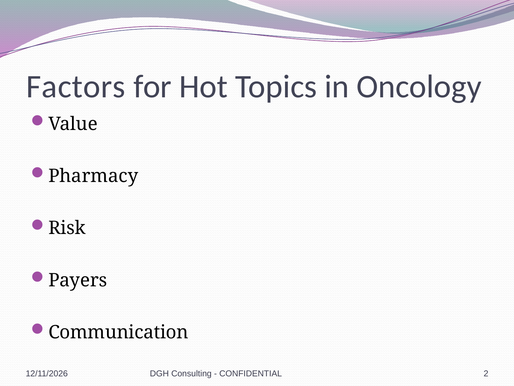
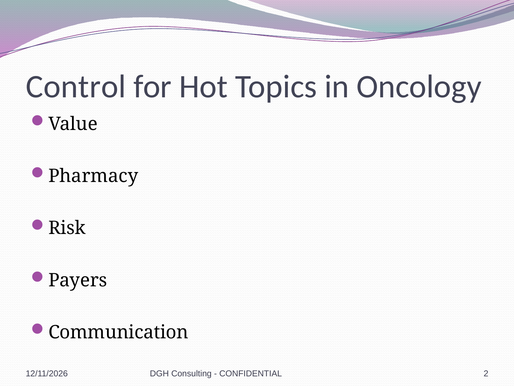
Factors: Factors -> Control (76, 86)
